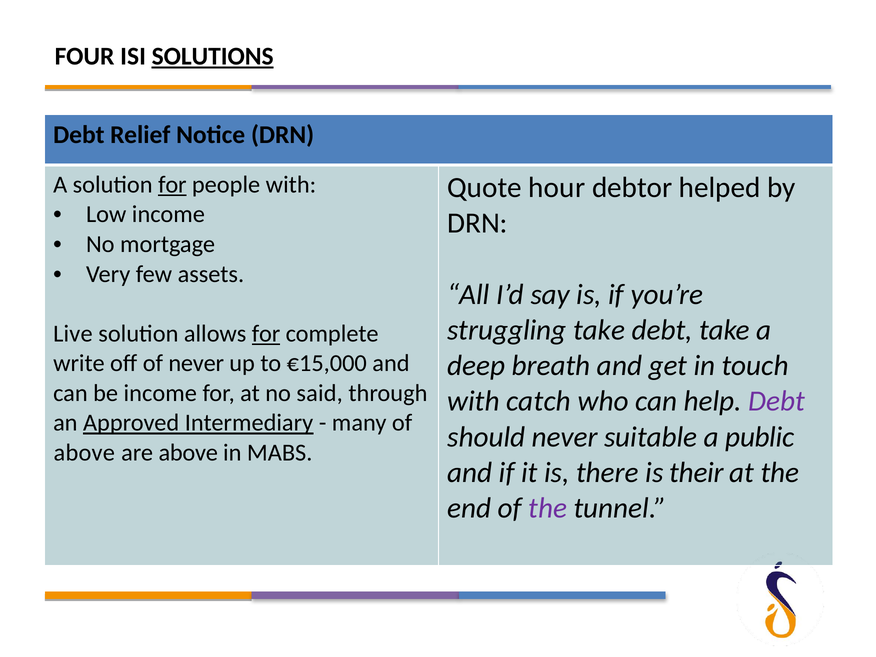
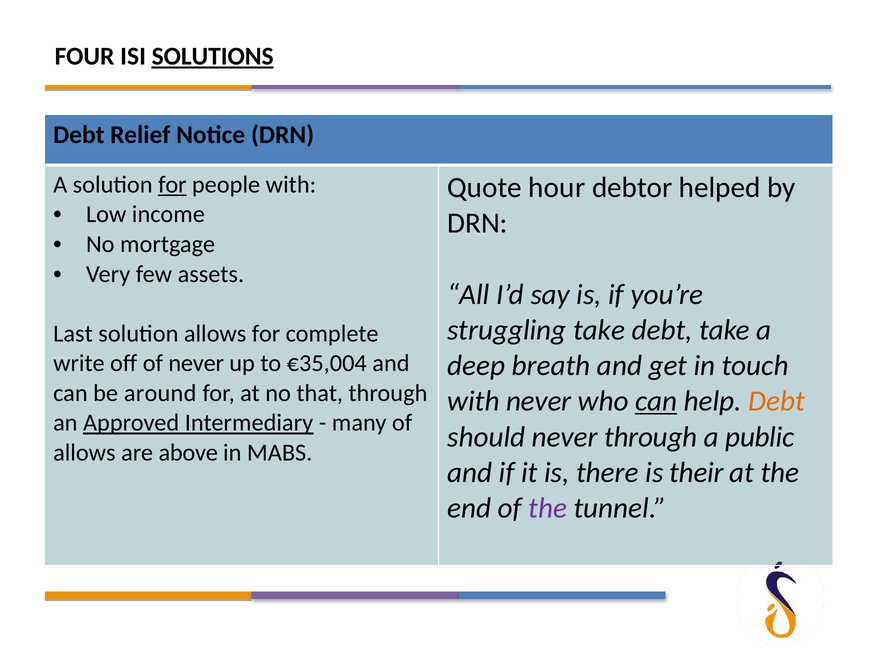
Live: Live -> Last (73, 334)
for underline: present -> none (266, 334)
€15,000: €15,000 -> €35,004 (327, 363)
be income: income -> around (160, 393)
said: said -> that (320, 393)
with catch: catch -> never (539, 401)
can underline: none -> present (656, 401)
Debt colour: purple -> orange (777, 401)
never suitable: suitable -> through (651, 437)
above: above -> allows (84, 453)
